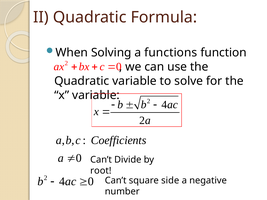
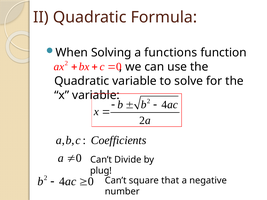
root: root -> plug (101, 171)
side: side -> that (170, 181)
